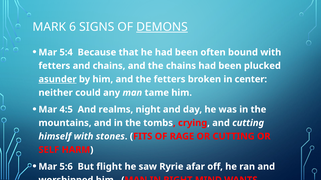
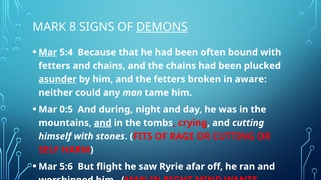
6: 6 -> 8 (73, 27)
Mar underline: none -> present (48, 52)
center: center -> aware (251, 79)
4:5: 4:5 -> 0:5 (66, 110)
realms: realms -> during (116, 110)
and underline: none -> present (103, 123)
